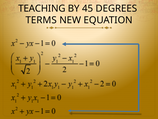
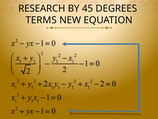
TEACHING: TEACHING -> RESEARCH (42, 8)
